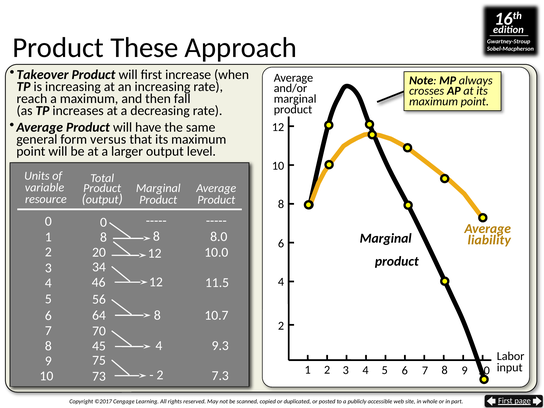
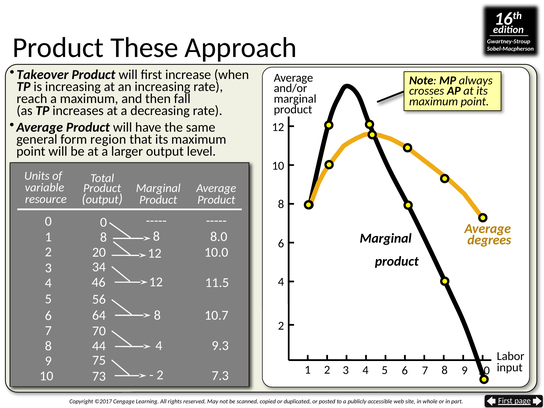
versus: versus -> region (108, 139)
liability: liability -> degrees (489, 240)
45: 45 -> 44 (99, 346)
